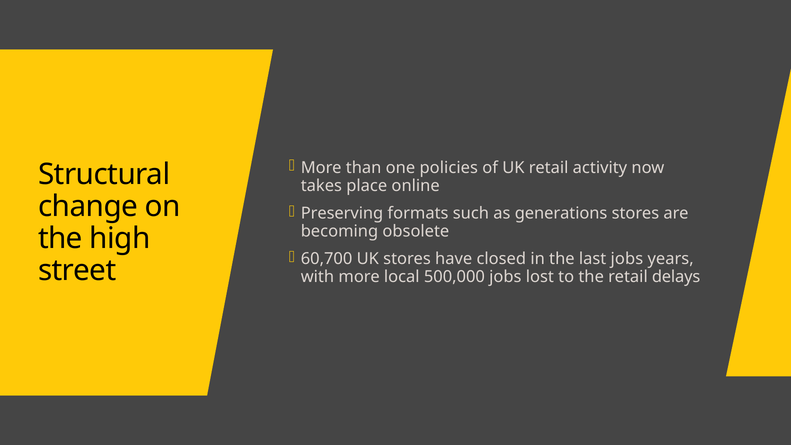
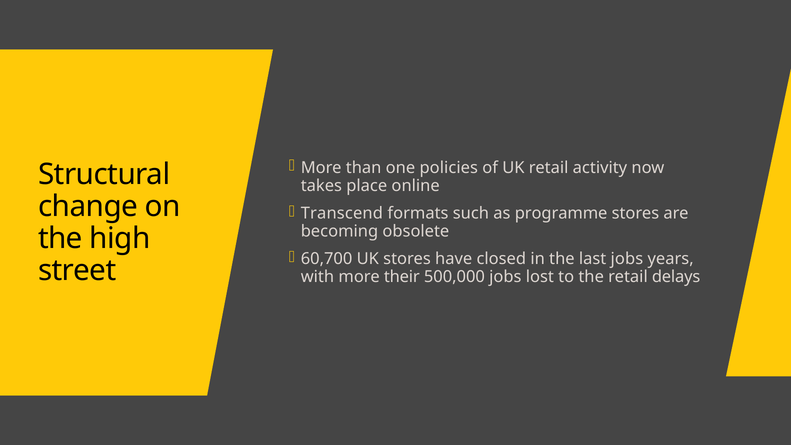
Preserving: Preserving -> Transcend (342, 213)
generations: generations -> programme (561, 213)
local: local -> their (402, 277)
